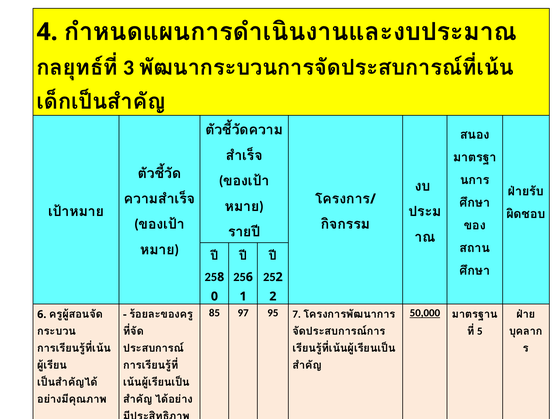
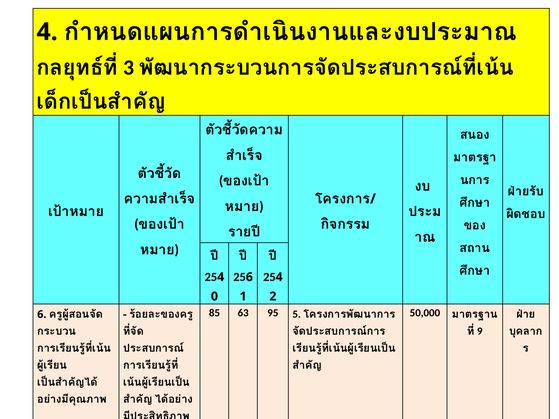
8: 8 -> 4 (221, 277)
2: 2 -> 4 (279, 277)
97: 97 -> 63 (243, 313)
95 7: 7 -> 5 (297, 315)
50,000 underline: present -> none (425, 313)
5: 5 -> 9 (480, 332)
